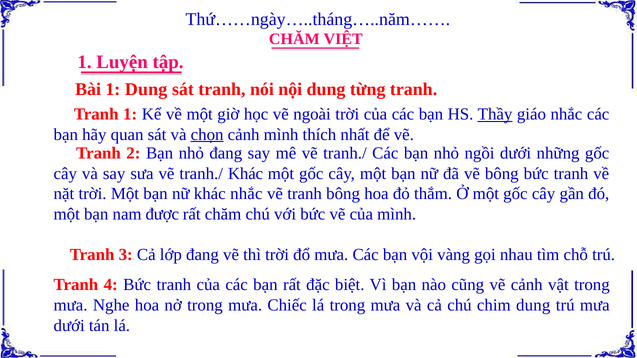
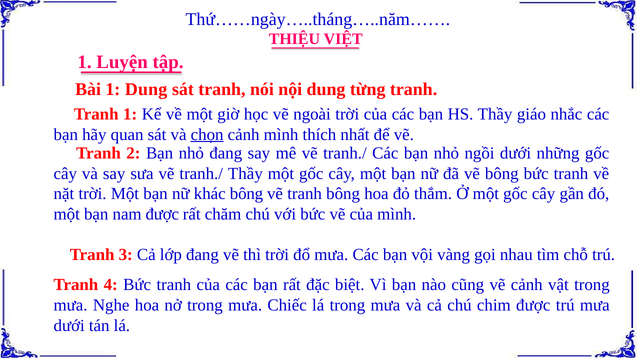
CHĂM: CHĂM -> THIỆU (294, 39)
Thầy underline: present -> none (495, 114)
tranh./ Khác: Khác -> Thầy (245, 173)
khác nhắc: nhắc -> bông (246, 194)
chim dung: dung -> được (533, 305)
